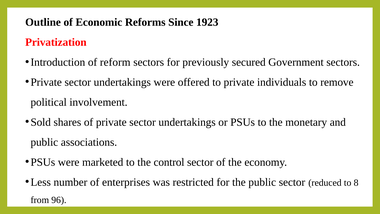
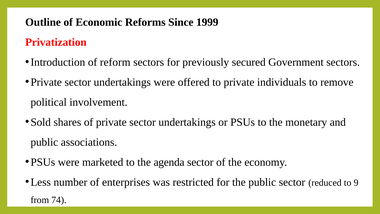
1923: 1923 -> 1999 (207, 22)
control: control -> agenda (169, 162)
8: 8 -> 9 (356, 182)
96: 96 -> 74 (59, 200)
